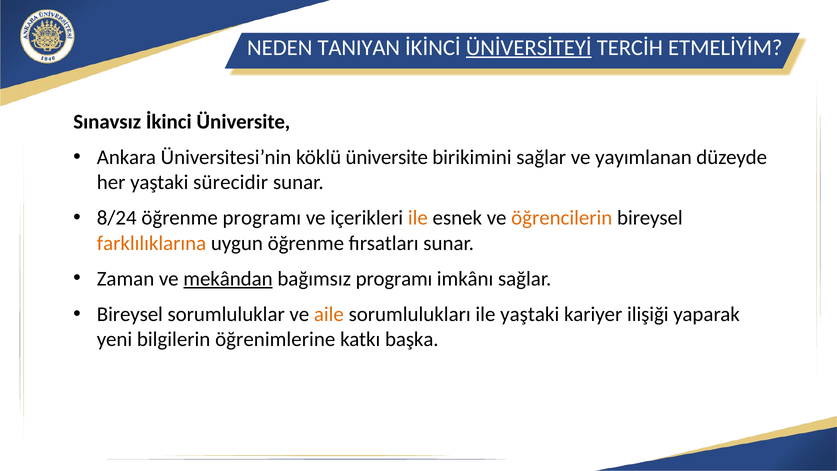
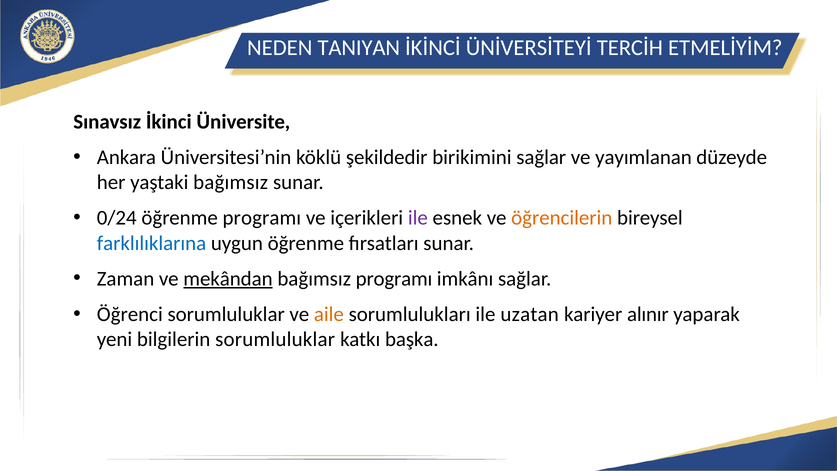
ÜNİVERSİTEYİ underline: present -> none (529, 48)
köklü üniversite: üniversite -> şekildedir (387, 157)
yaştaki sürecidir: sürecidir -> bağımsız (231, 182)
8/24: 8/24 -> 0/24 (117, 218)
ile colour: orange -> purple (418, 218)
farklılıklarına colour: orange -> blue (152, 243)
Bireysel: Bireysel -> Öğrenci (130, 314)
ile yaştaki: yaştaki -> uzatan (530, 314)
ilişiği: ilişiği -> alınır (648, 314)
bilgilerin öğrenimlerine: öğrenimlerine -> sorumluluklar (275, 339)
